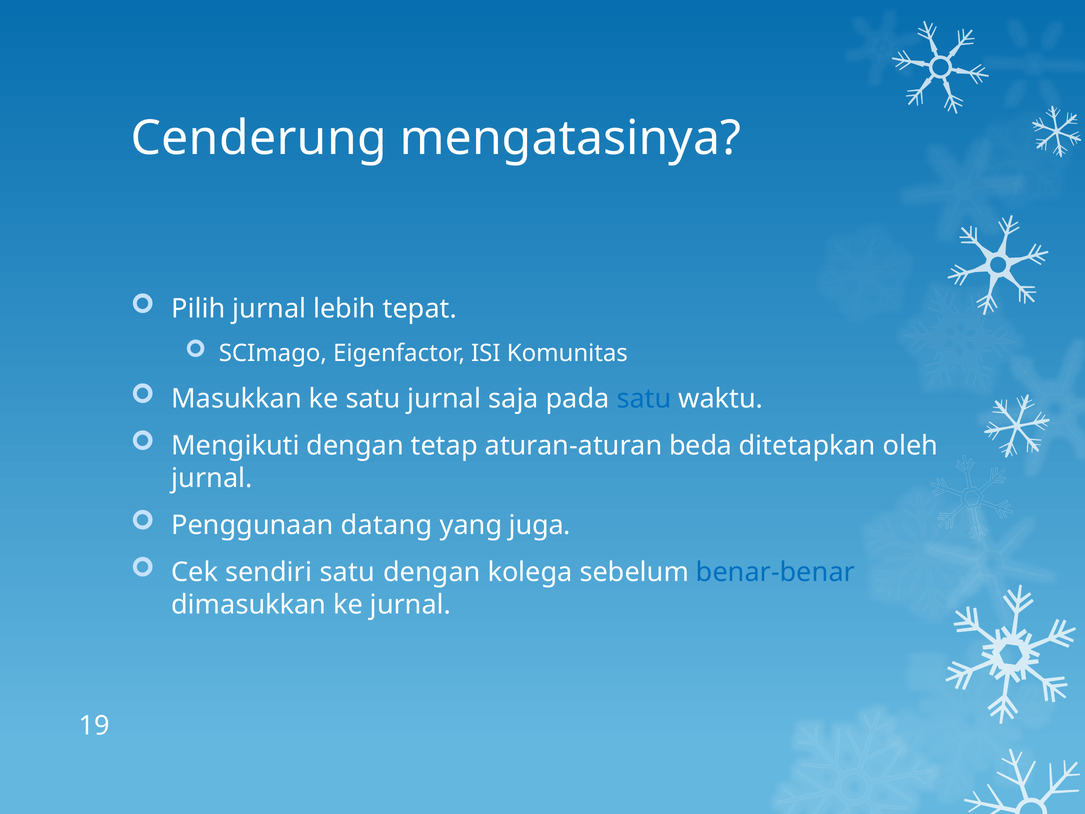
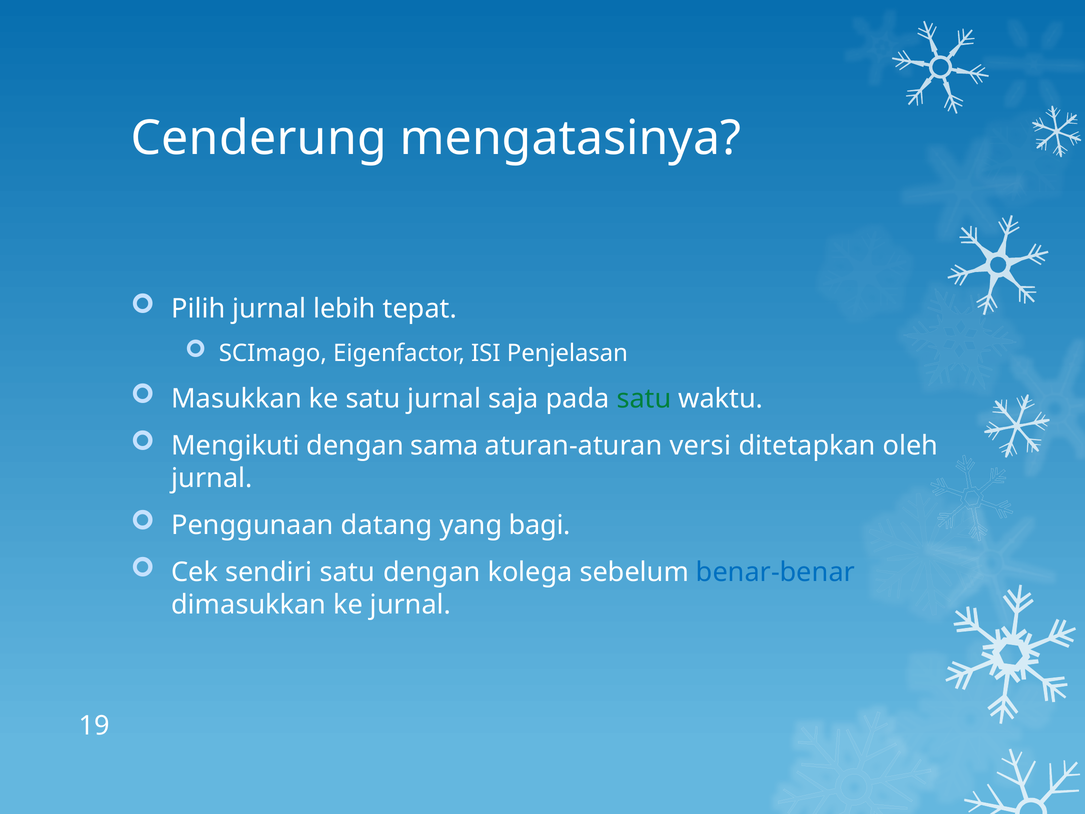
Komunitas: Komunitas -> Penjelasan (567, 353)
satu colour: blue -> green (644, 398)
tetap: tetap -> sama (444, 446)
beda: beda -> versi (700, 446)
juga: juga -> bagi (540, 525)
